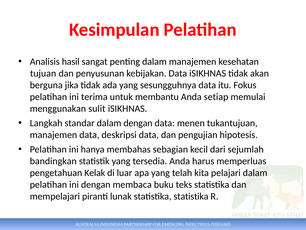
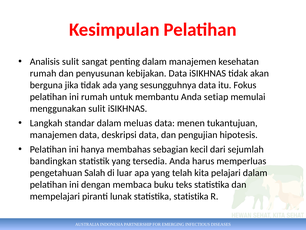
Analisis hasil: hasil -> sulit (71, 62)
tujuan: tujuan -> rumah (43, 73)
ini terima: terima -> rumah (94, 97)
dalam dengan: dengan -> meluas (138, 123)
Kelak: Kelak -> Salah (95, 173)
